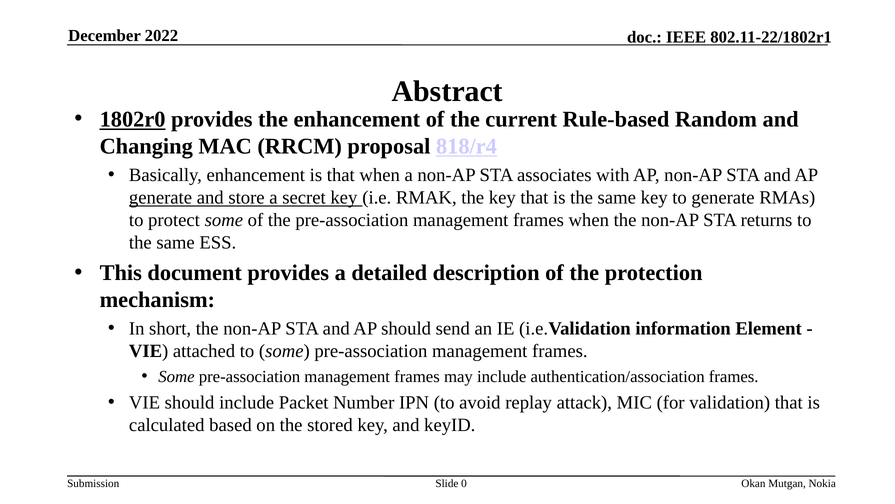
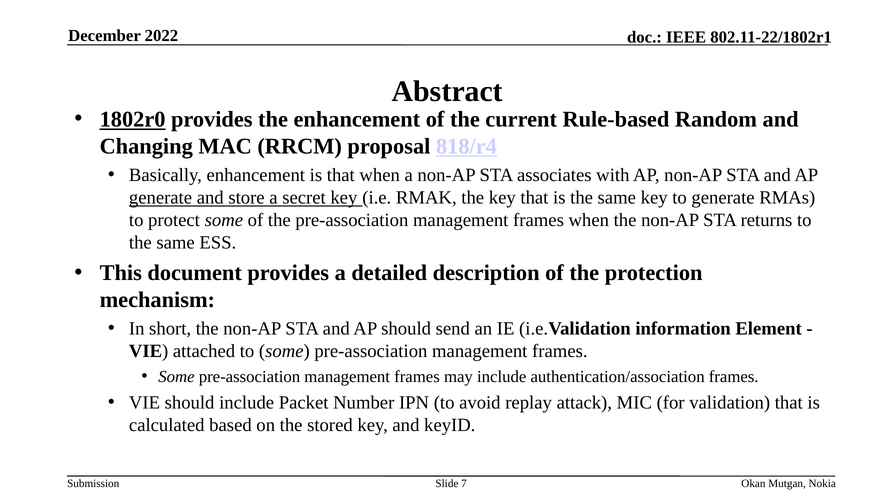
0: 0 -> 7 (464, 483)
